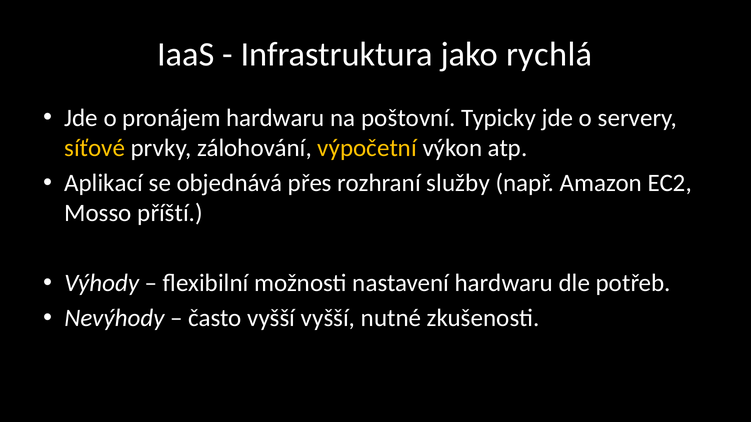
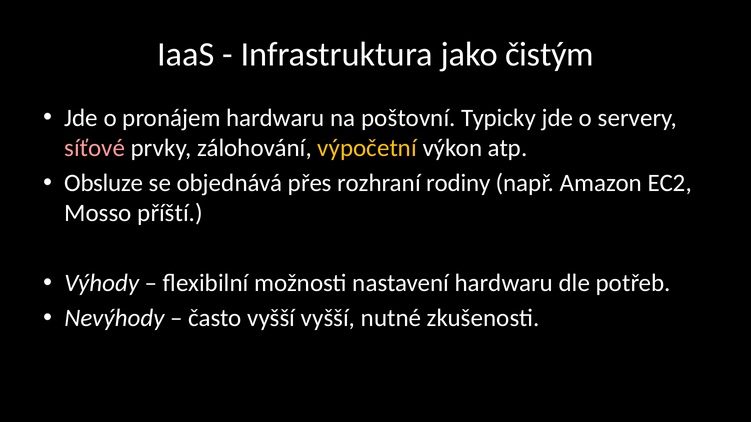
rychlá: rychlá -> čistým (550, 55)
síťové colour: yellow -> pink (95, 148)
Aplikací: Aplikací -> Obsluze (104, 183)
služby: služby -> rodiny (458, 183)
